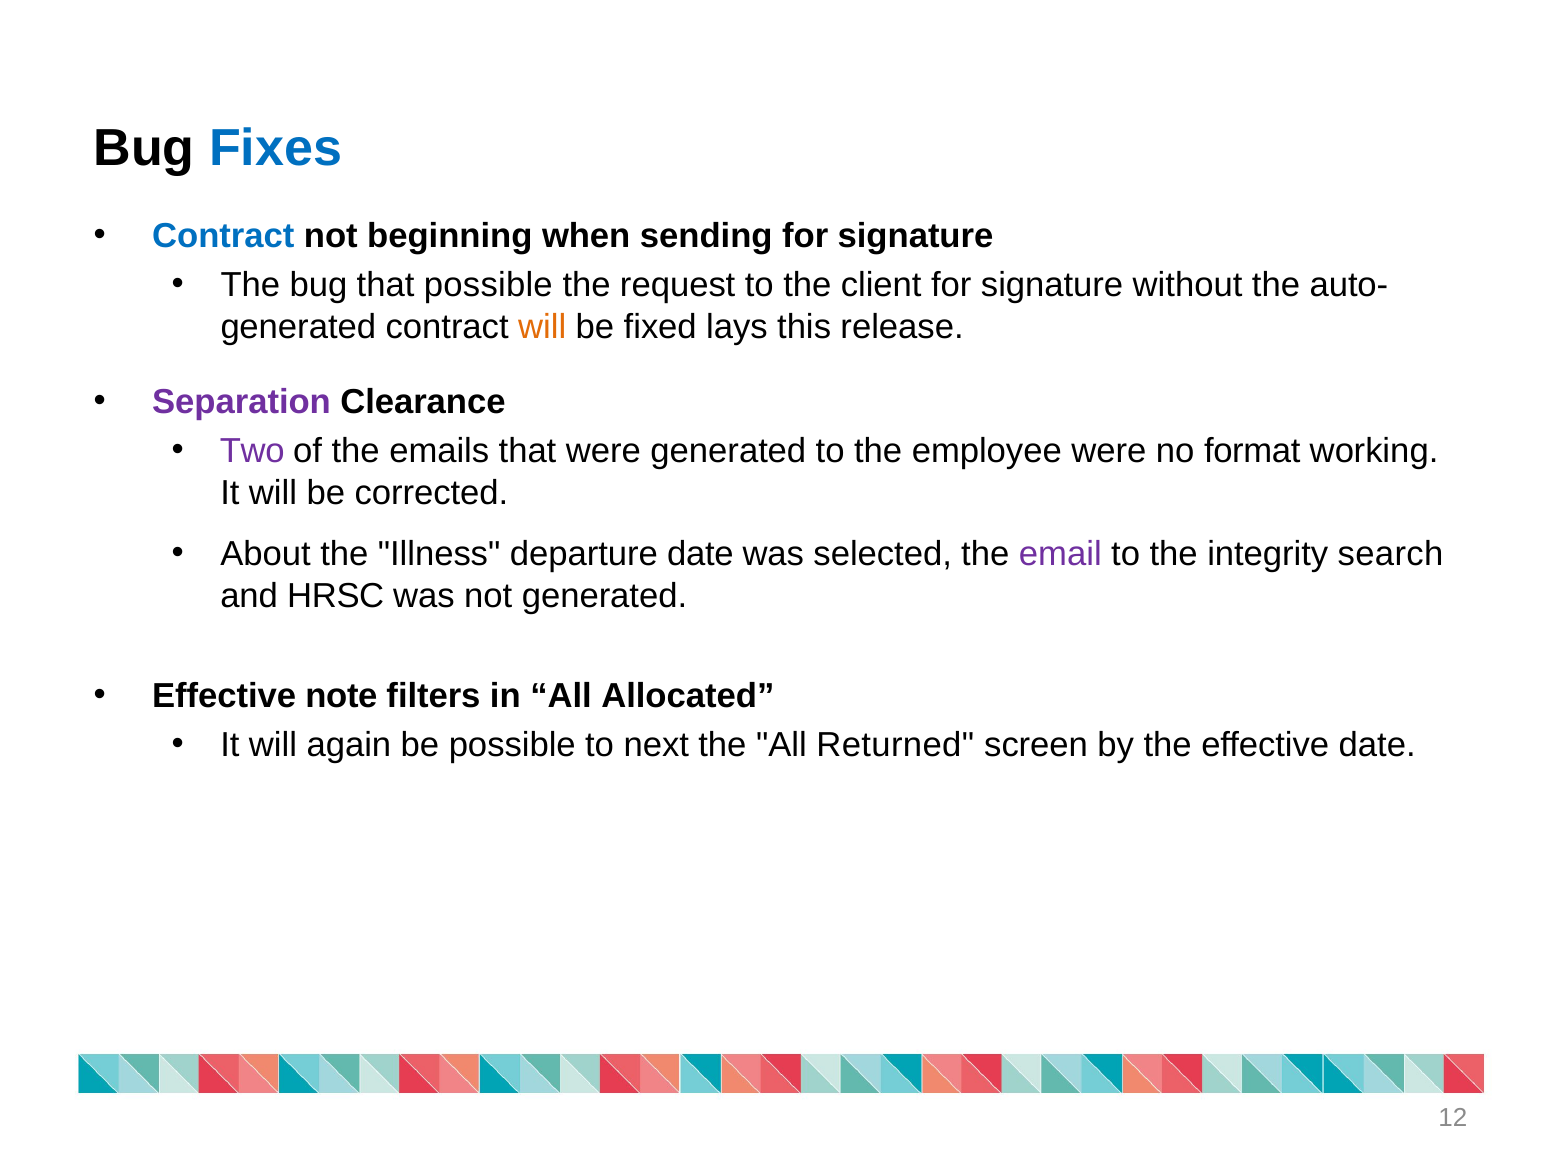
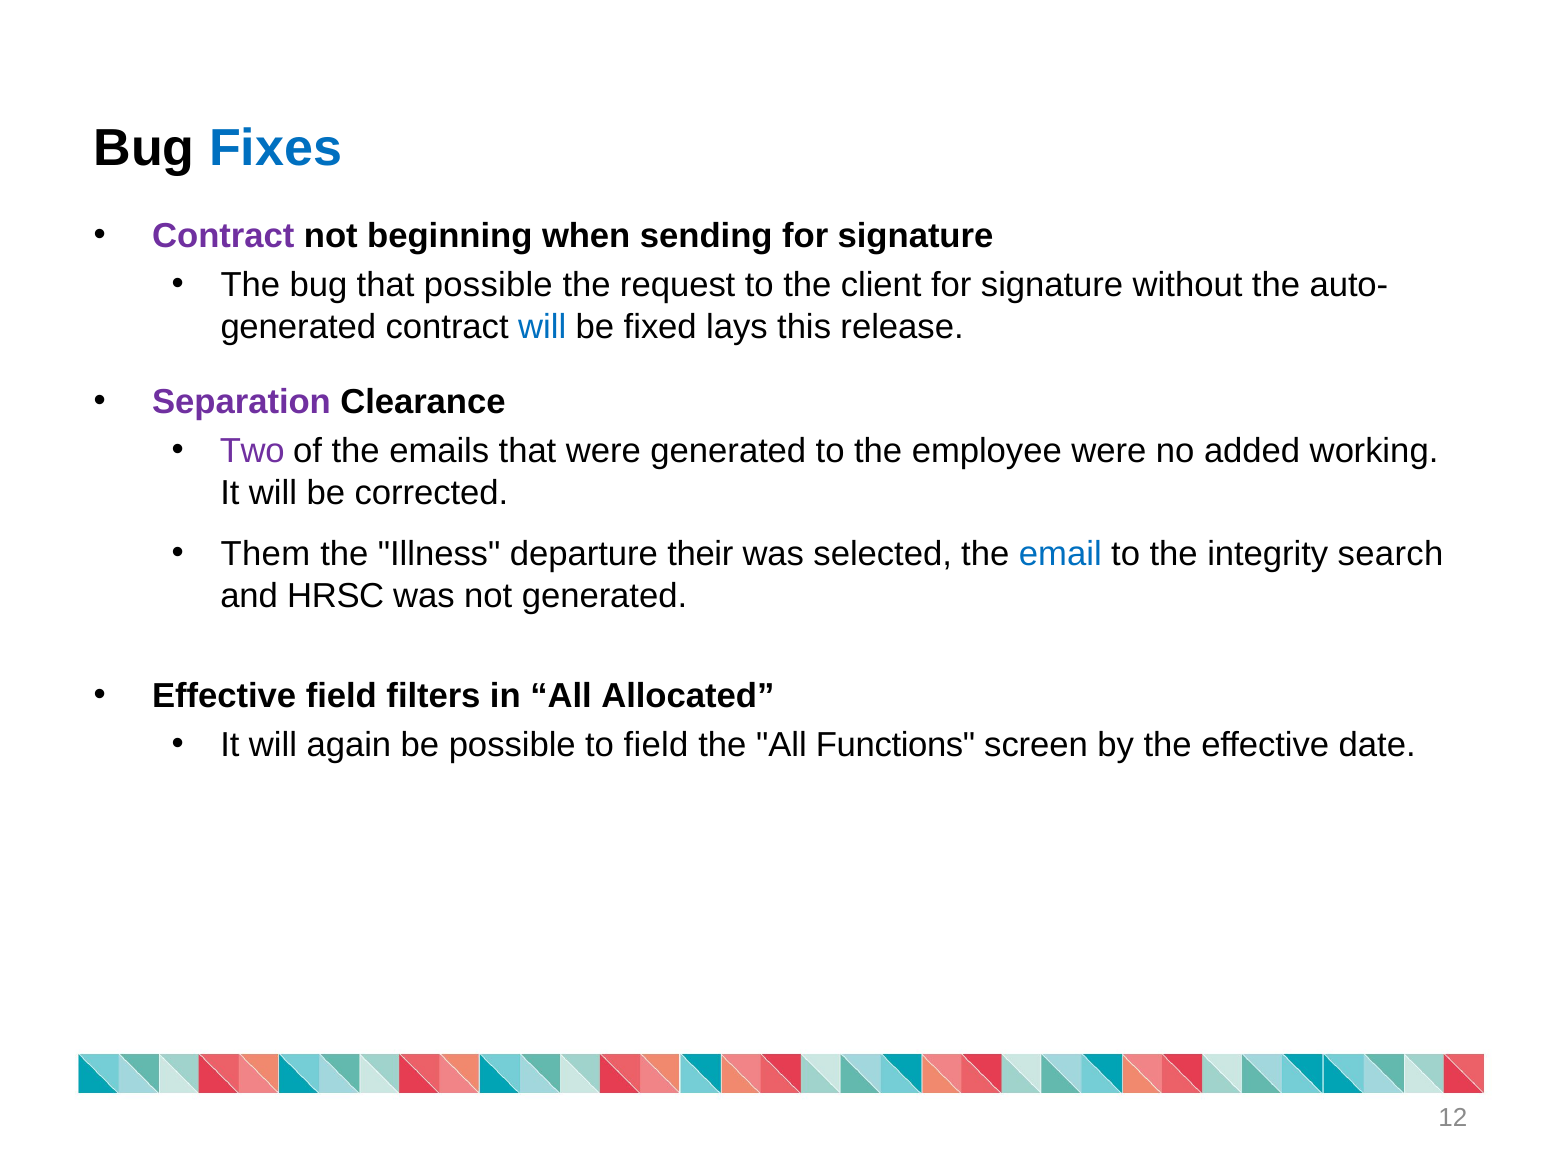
Contract colour: blue -> purple (223, 236)
will colour: orange -> blue (542, 327)
format: format -> added (1252, 451)
About: About -> Them (265, 554)
departure date: date -> their (700, 554)
email colour: purple -> blue (1060, 554)
Effective note: note -> field (341, 696)
to next: next -> field (656, 745)
Returned: Returned -> Functions (896, 745)
